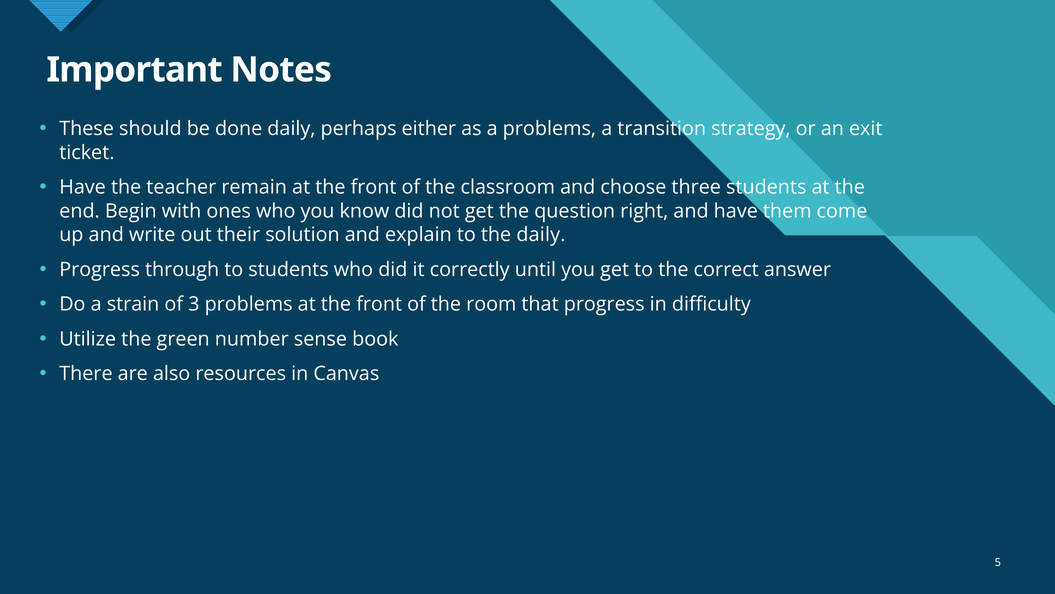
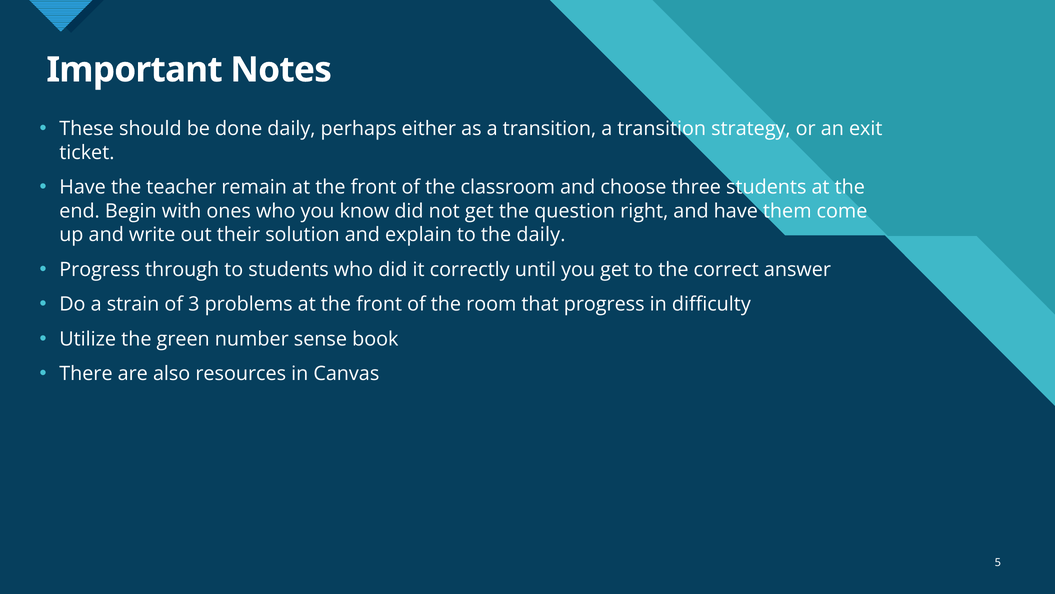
as a problems: problems -> transition (549, 129)
